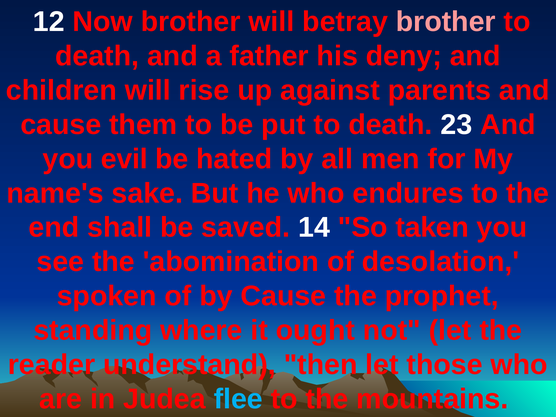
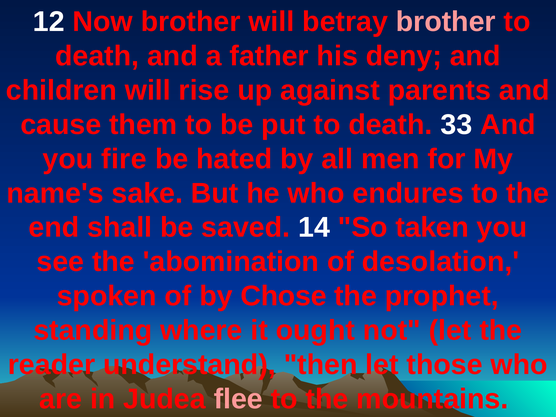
23: 23 -> 33 (456, 125)
evil: evil -> fire (124, 159)
by Cause: Cause -> Chose (284, 296)
flee colour: light blue -> pink (238, 399)
